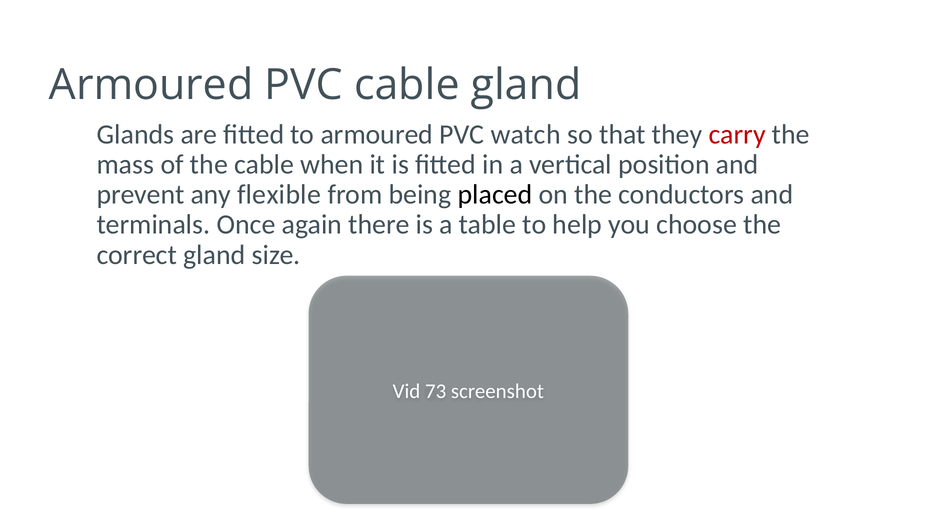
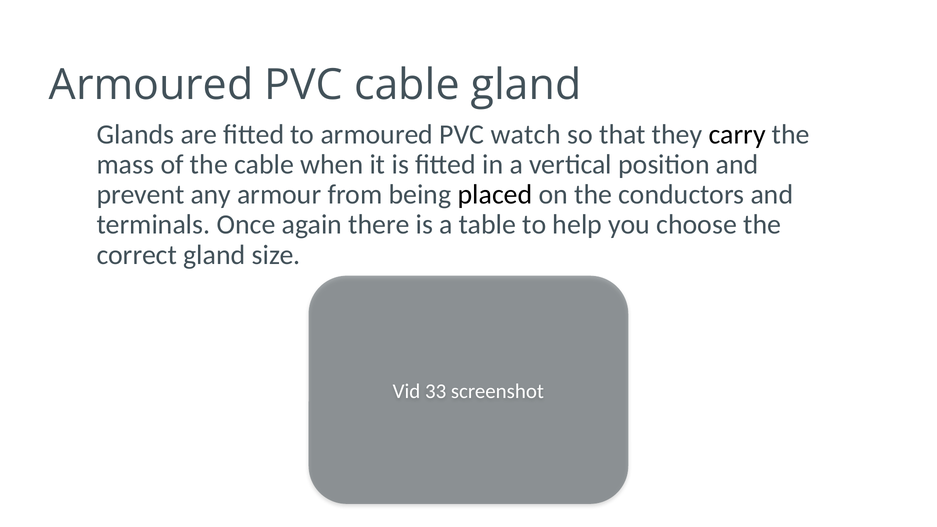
carry colour: red -> black (737, 134)
flexible: flexible -> armour (279, 195)
73: 73 -> 33 (436, 391)
